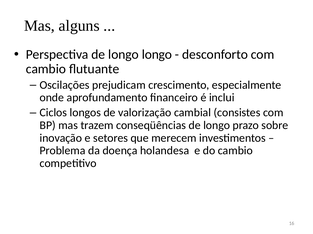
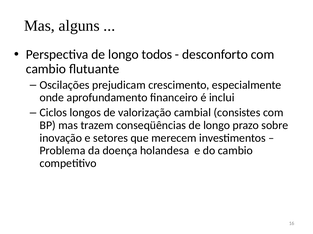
longo longo: longo -> todos (157, 55)
